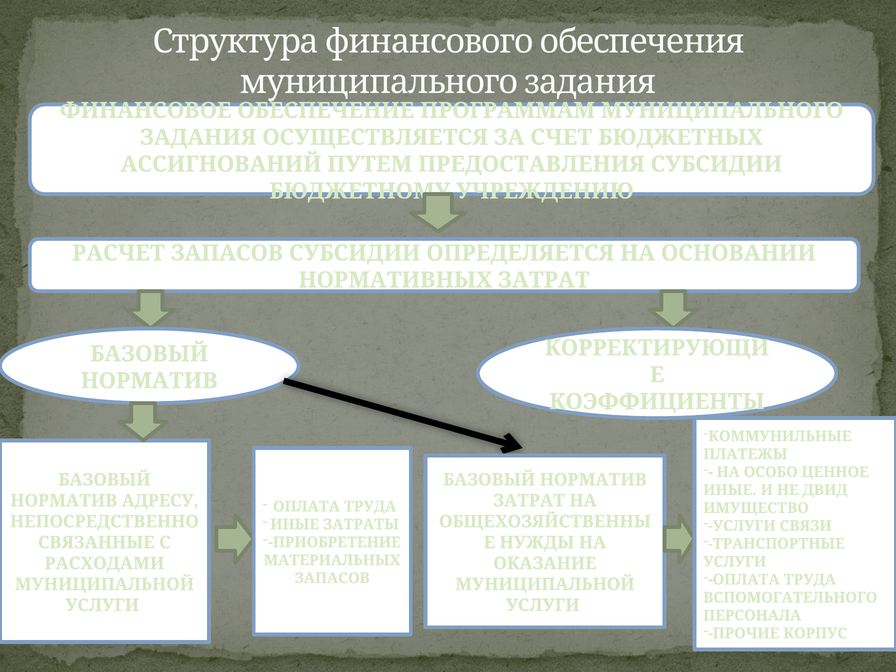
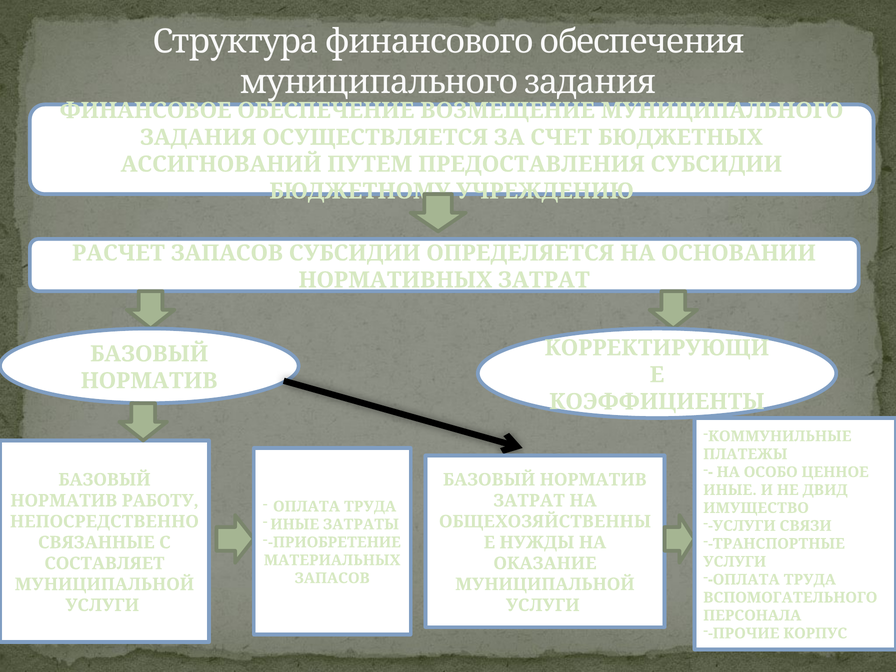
ПРОГРАММАМ: ПРОГРАММАМ -> ВОЗМЕЩЕНИЕ (508, 110)
АДРЕСУ: АДРЕСУ -> РАБОТУ (160, 501)
РАСХОДАМИ: РАСХОДАМИ -> СОСТАВЛЯЕТ (105, 563)
